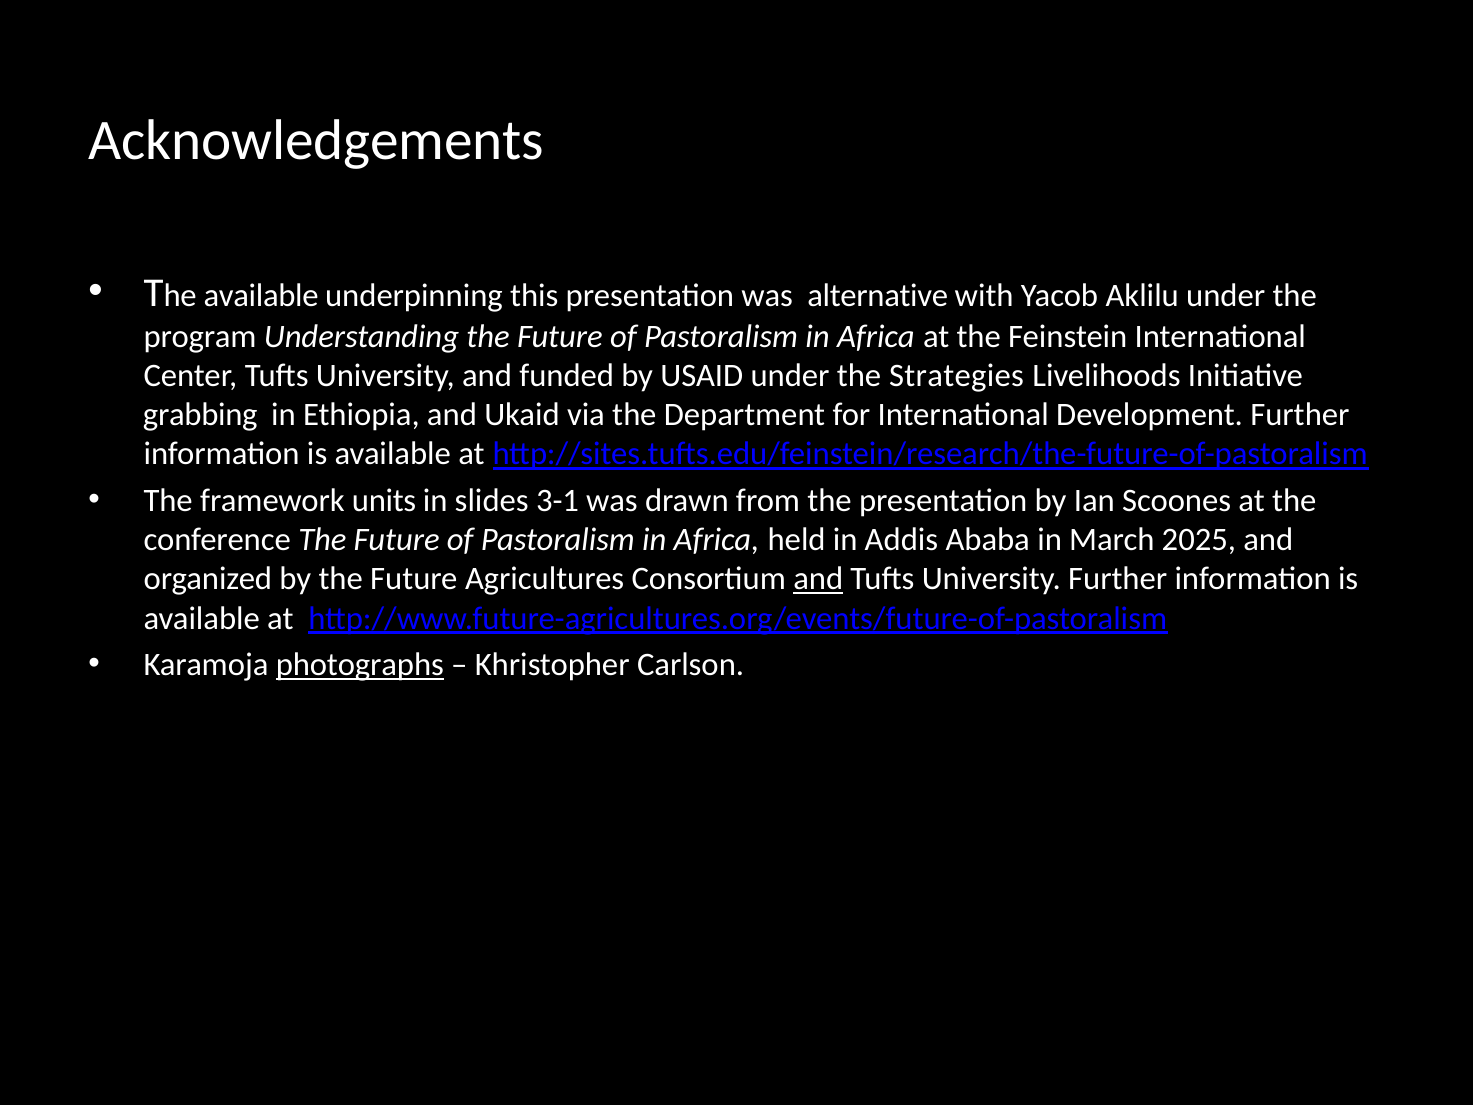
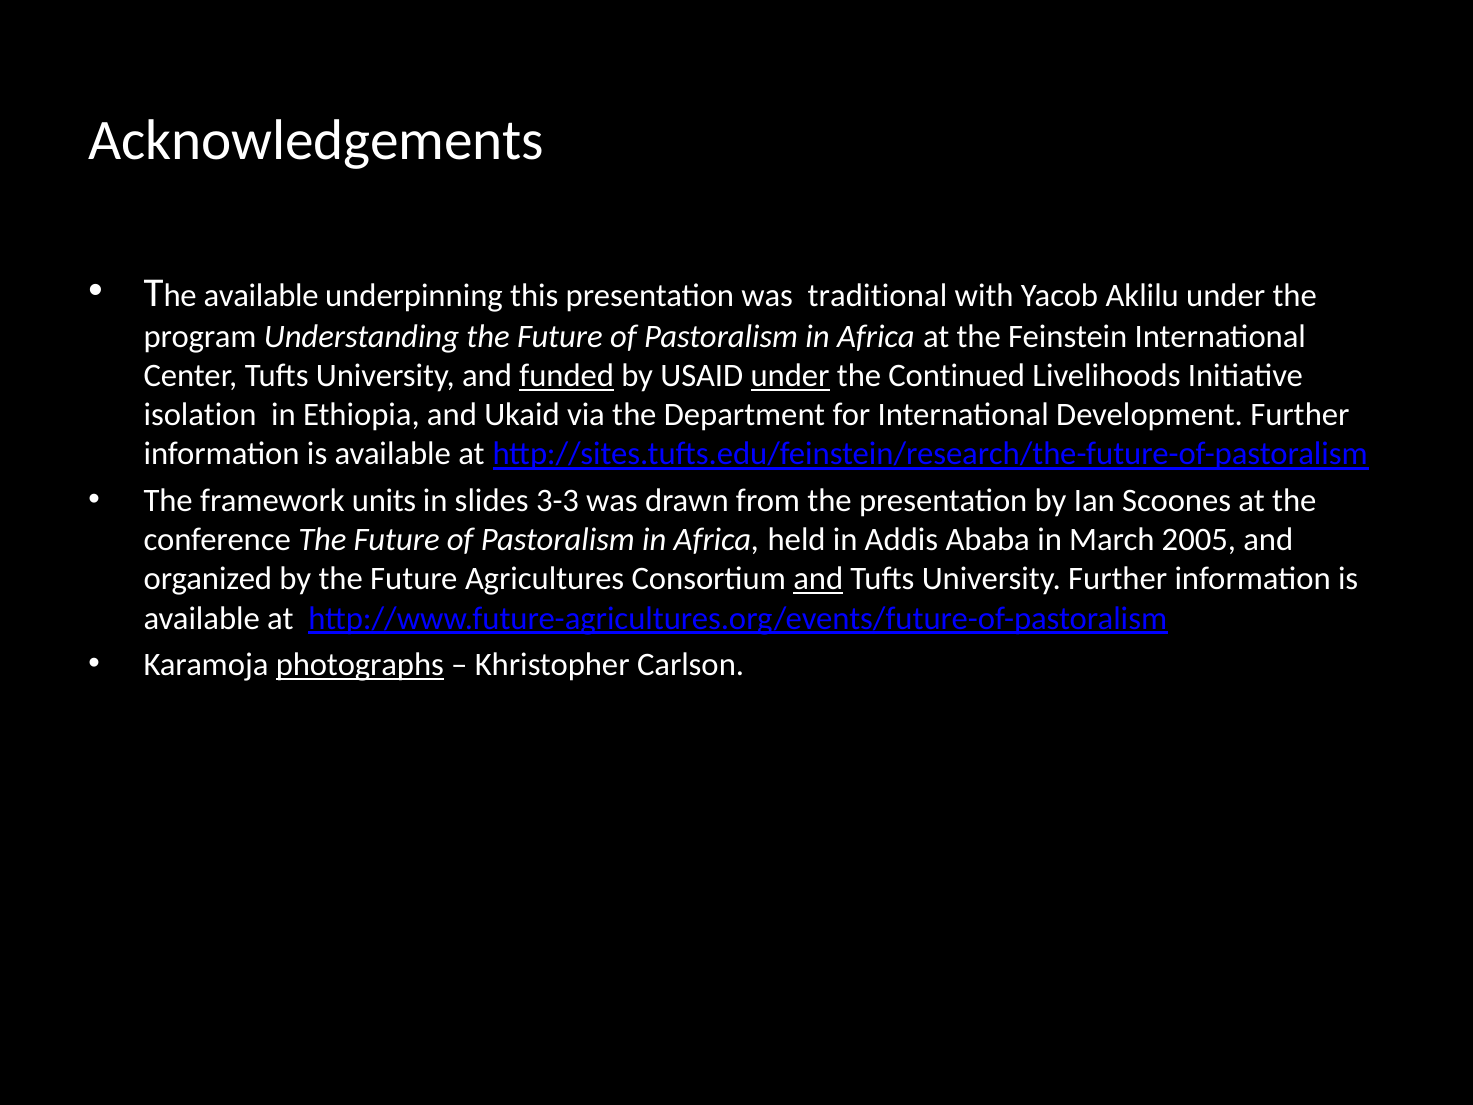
alternative: alternative -> traditional (877, 295)
funded underline: none -> present (567, 375)
under underline: none -> present (790, 375)
Strategies: Strategies -> Continued (957, 375)
grabbing: grabbing -> isolation (200, 415)
3-1: 3-1 -> 3-3 (558, 501)
2025: 2025 -> 2005 (1199, 540)
